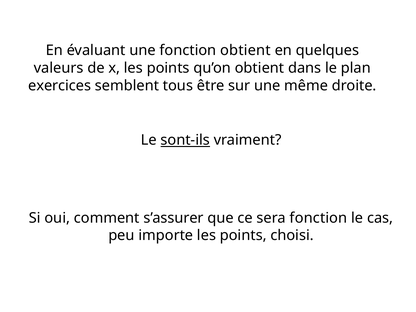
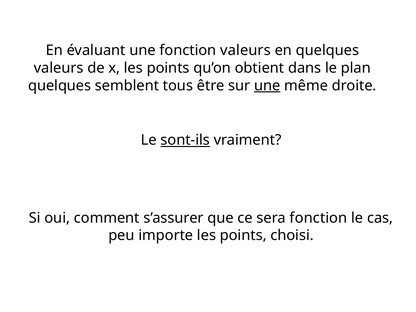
fonction obtient: obtient -> valeurs (245, 50)
exercices: exercices -> quelques (60, 86)
une underline: none -> present (267, 86)
